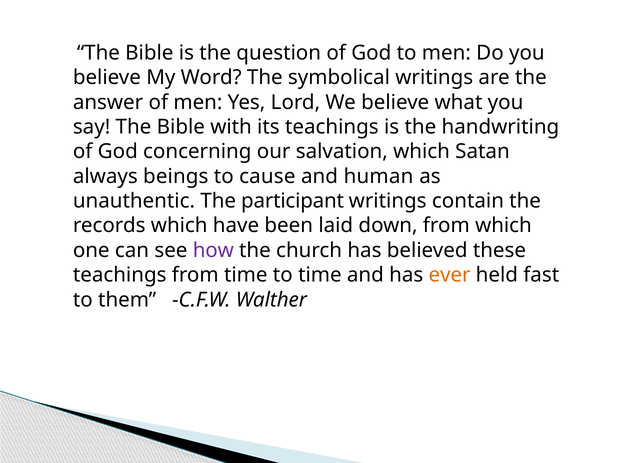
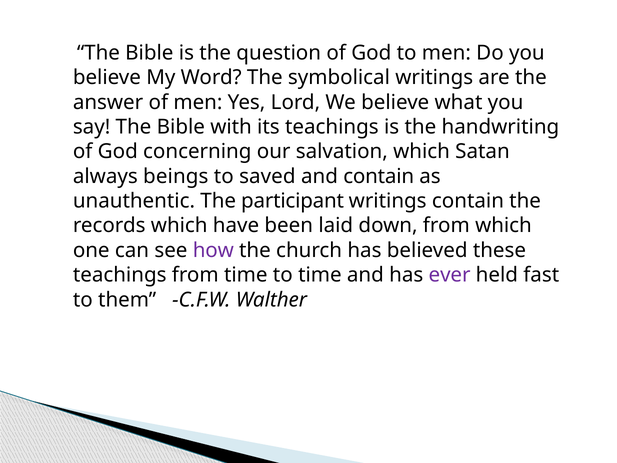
cause: cause -> saved (267, 176)
and human: human -> contain (379, 176)
ever colour: orange -> purple (450, 275)
